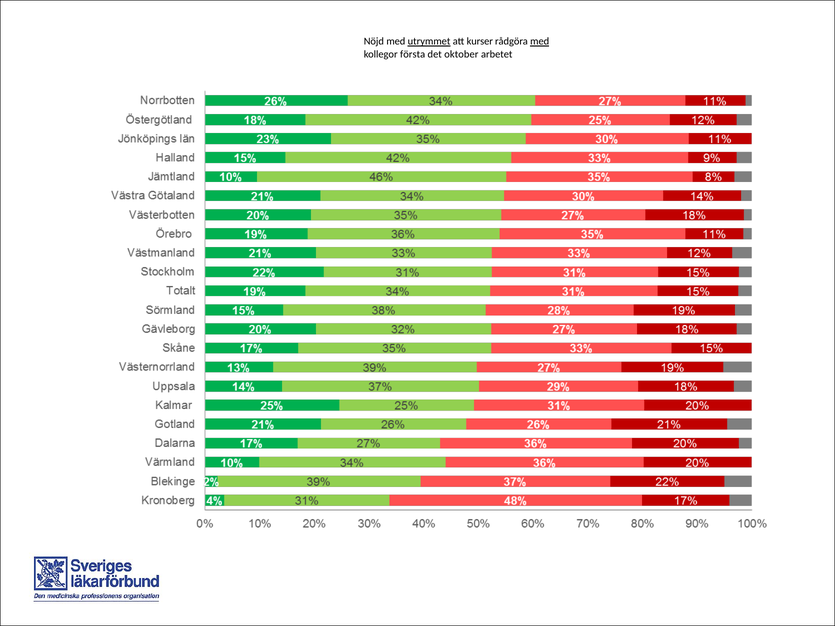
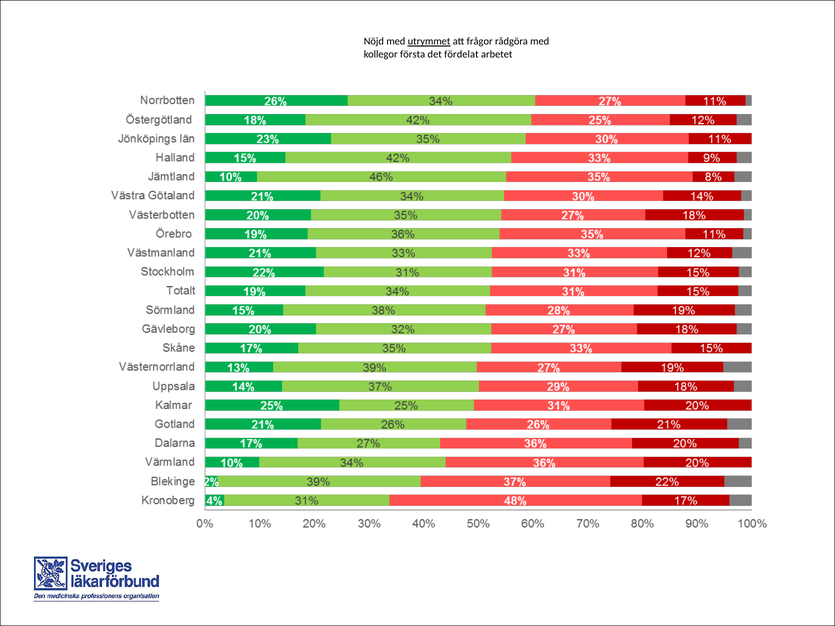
kurser: kurser -> frågor (480, 42)
med underline: present -> none (540, 42)
oktober: oktober -> fördelat (461, 54)
